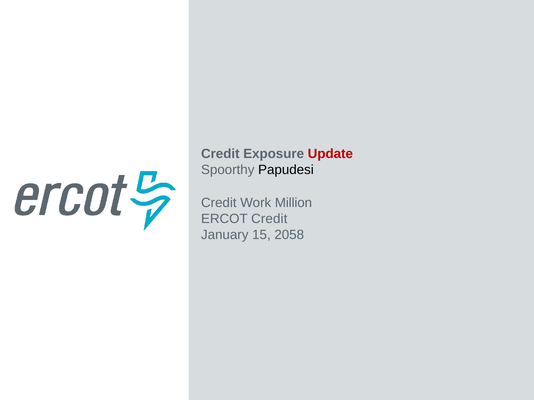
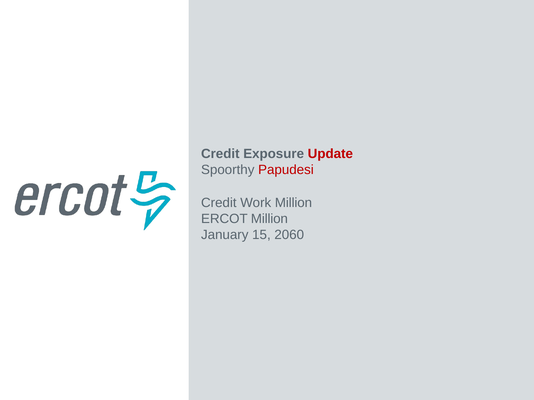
Papudesi colour: black -> red (286, 170)
ERCOT Credit: Credit -> Million (269, 219)
2058: 2058 -> 2060 (289, 235)
